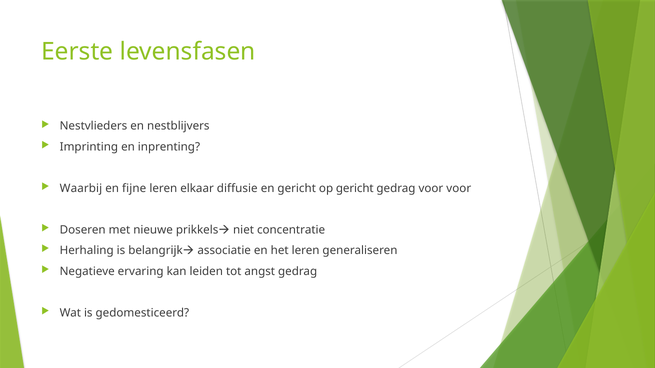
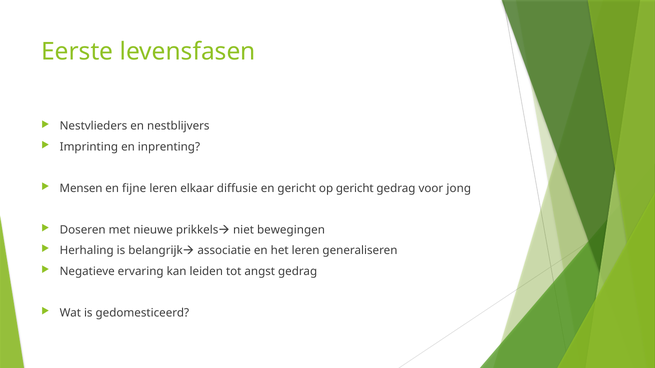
Waarbij: Waarbij -> Mensen (81, 189)
voor voor: voor -> jong (459, 189)
concentratie: concentratie -> bewegingen (291, 230)
